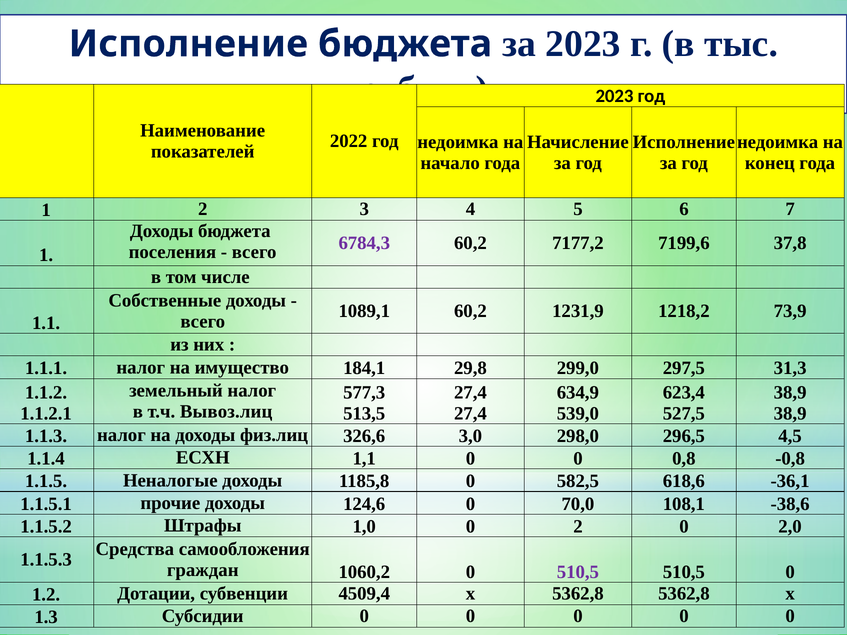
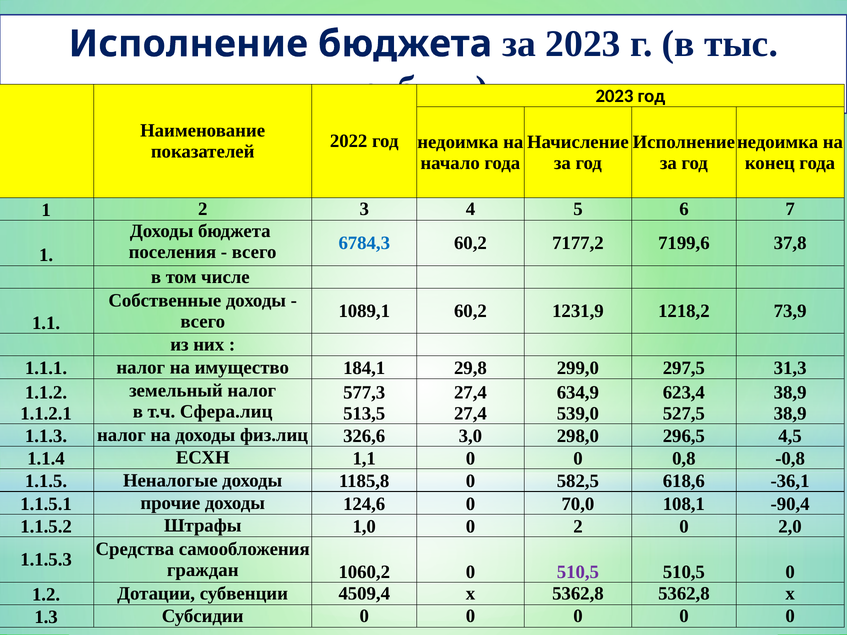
6784,3 colour: purple -> blue (364, 243)
Вывоз.лиц: Вывоз.лиц -> Сфера.лиц (226, 412)
-38,6: -38,6 -> -90,4 (790, 504)
